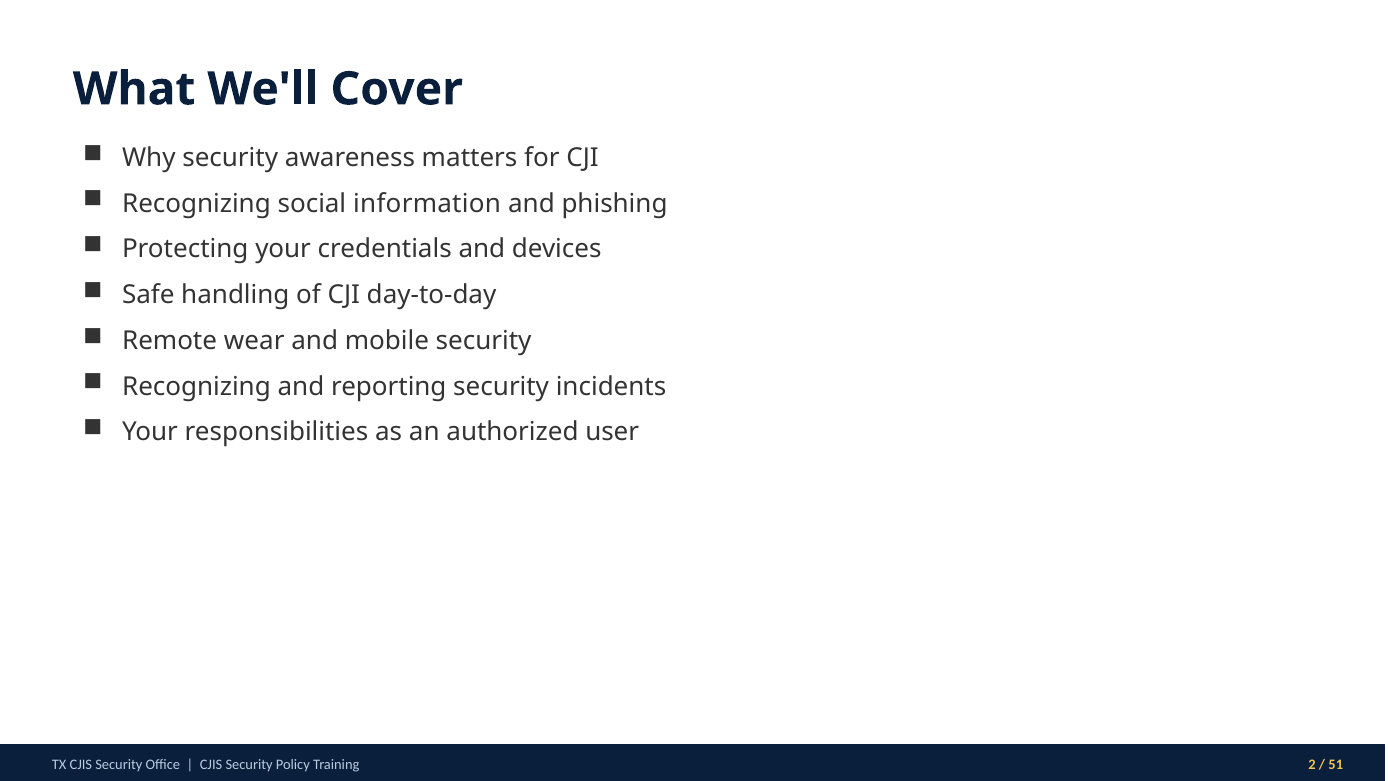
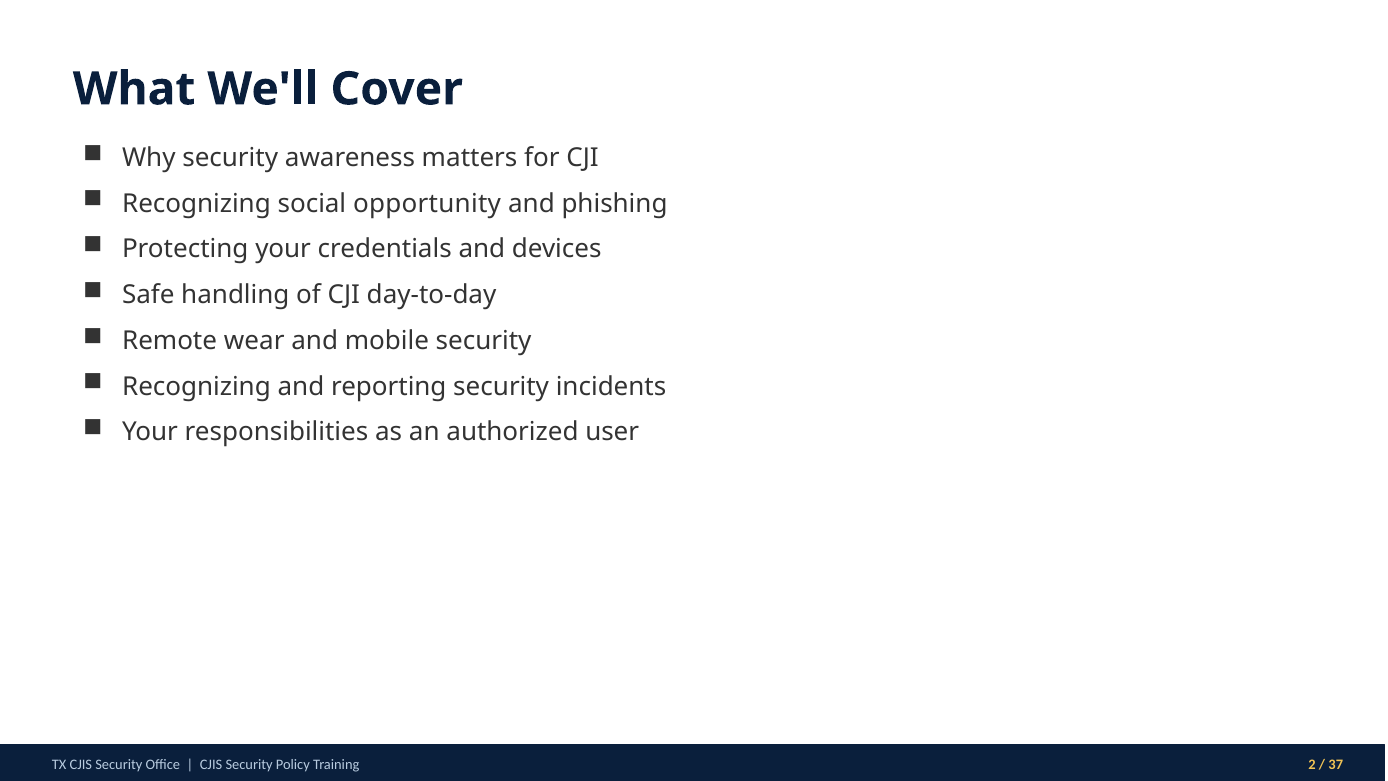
information: information -> opportunity (427, 204)
51: 51 -> 37 (1336, 764)
